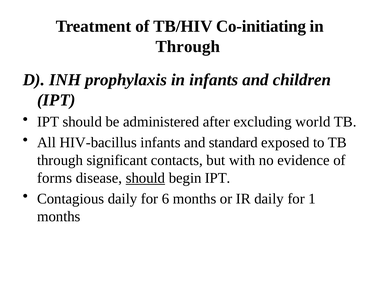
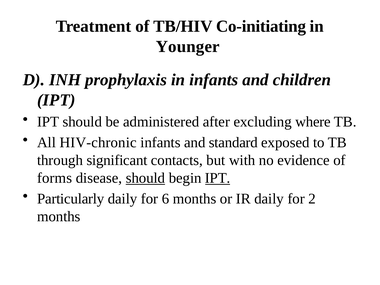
Through: Through -> Younger (188, 46)
world: world -> where (313, 122)
HIV-bacillus: HIV-bacillus -> HIV-chronic (98, 143)
IPT underline: none -> present (218, 178)
Contagious: Contagious -> Particularly (71, 199)
1: 1 -> 2 (312, 199)
